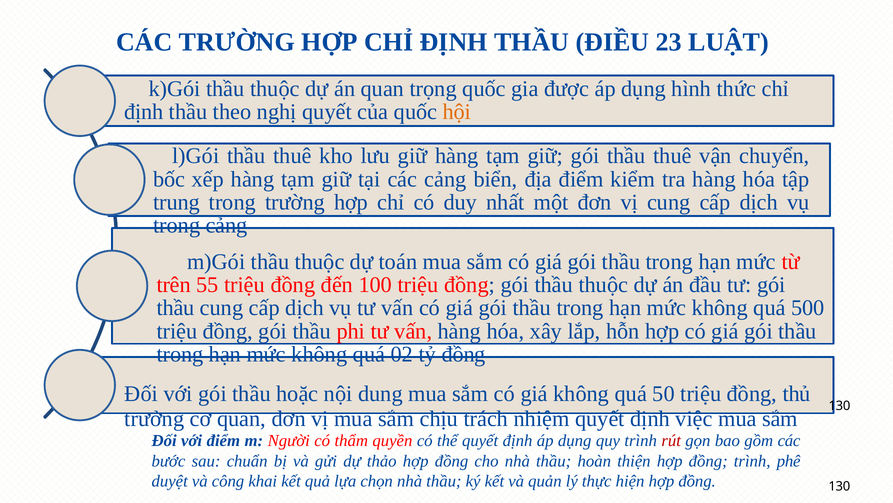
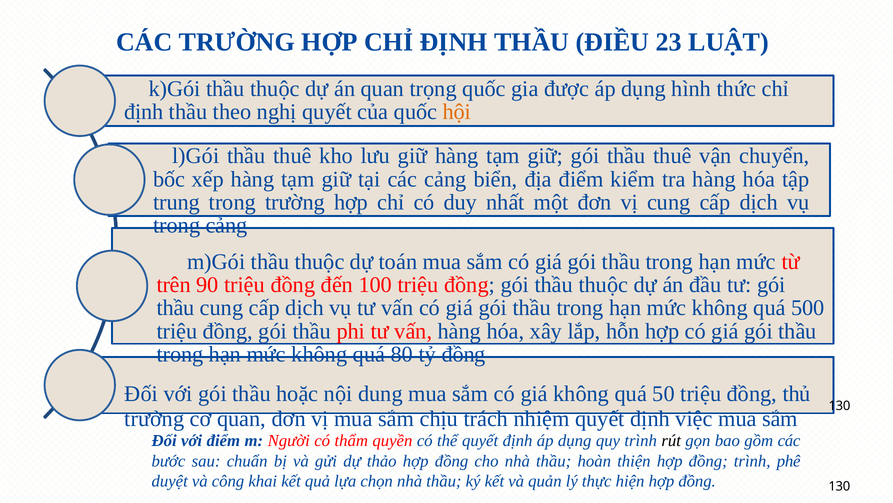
55: 55 -> 90 (207, 285)
02: 02 -> 80 (402, 354)
rút colour: red -> black (671, 440)
